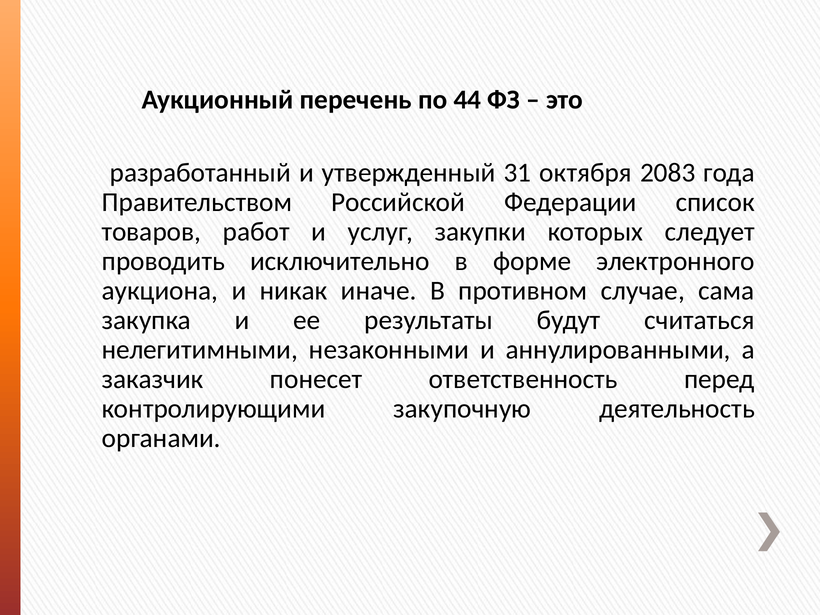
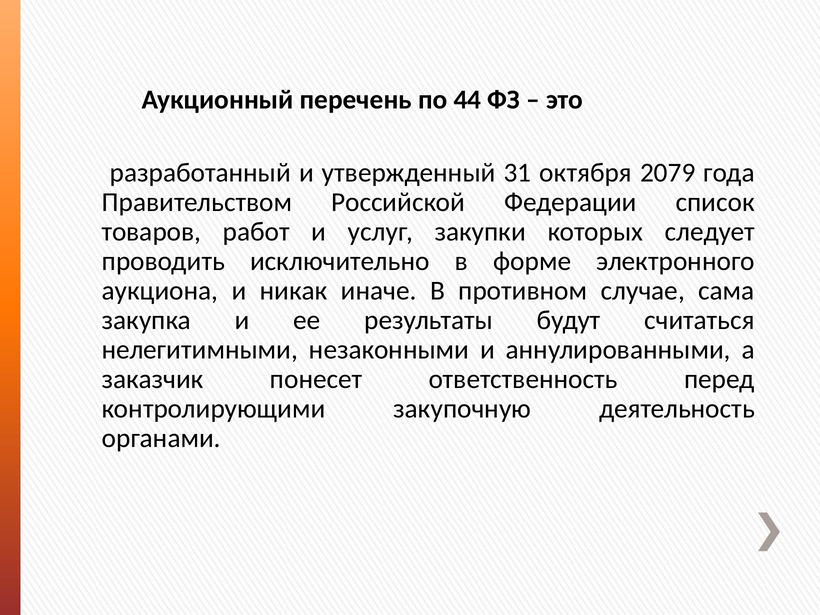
2083: 2083 -> 2079 (668, 173)
